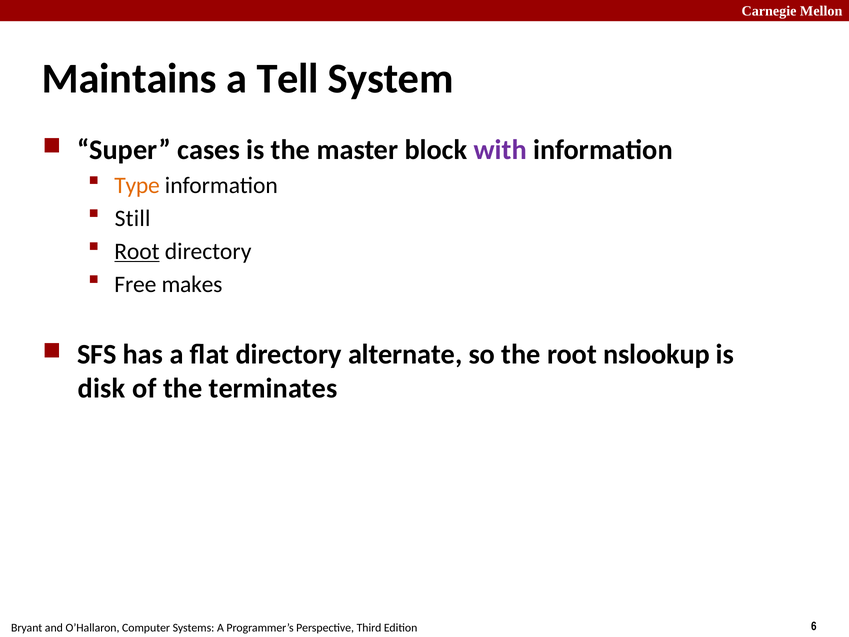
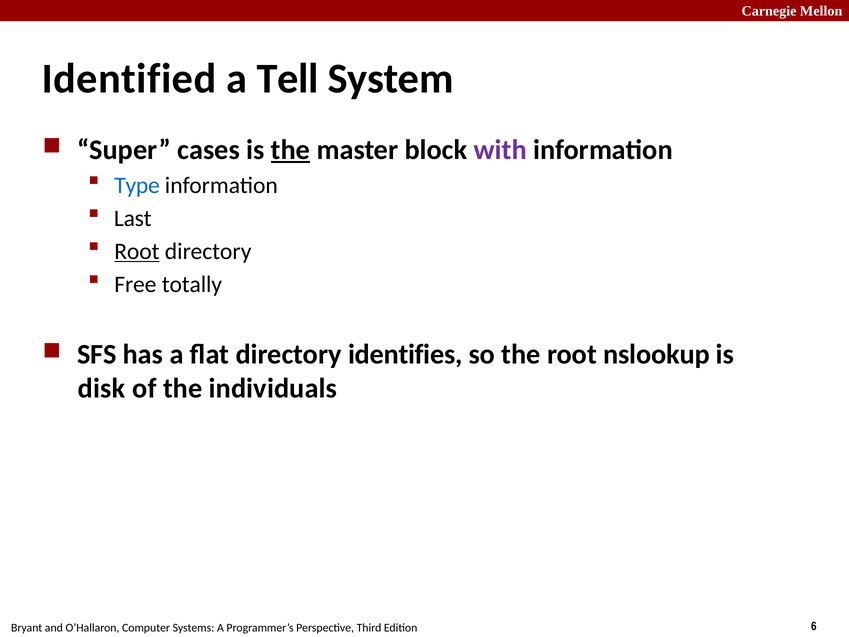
Maintains: Maintains -> Identified (129, 79)
the underline: none -> present (291, 150)
Type colour: orange -> blue (137, 185)
Still: Still -> Last (133, 218)
makes: makes -> totally (192, 284)
alternate: alternate -> identifies (405, 354)
terminates: terminates -> individuals (273, 388)
